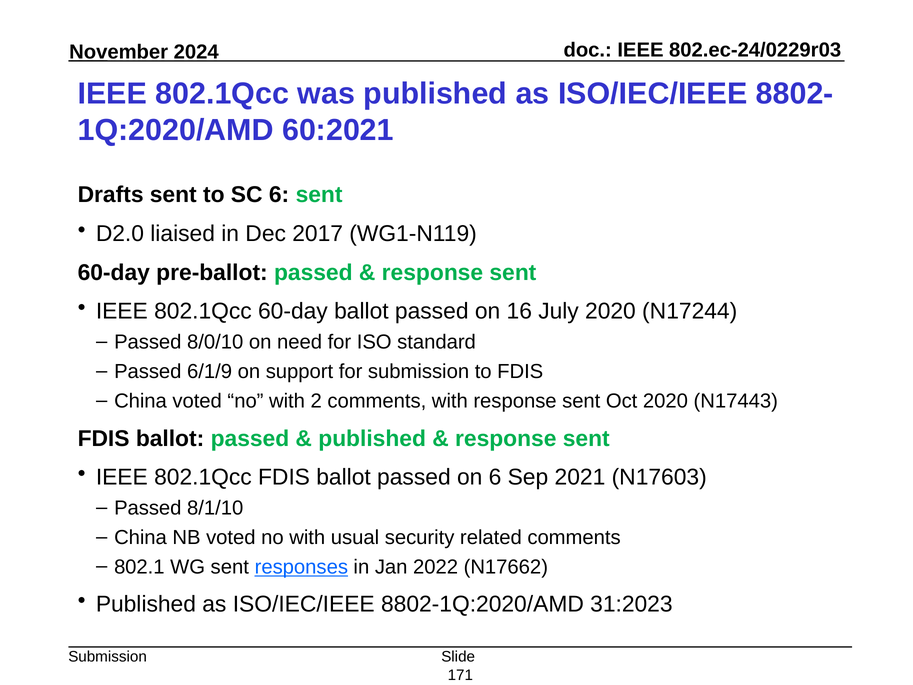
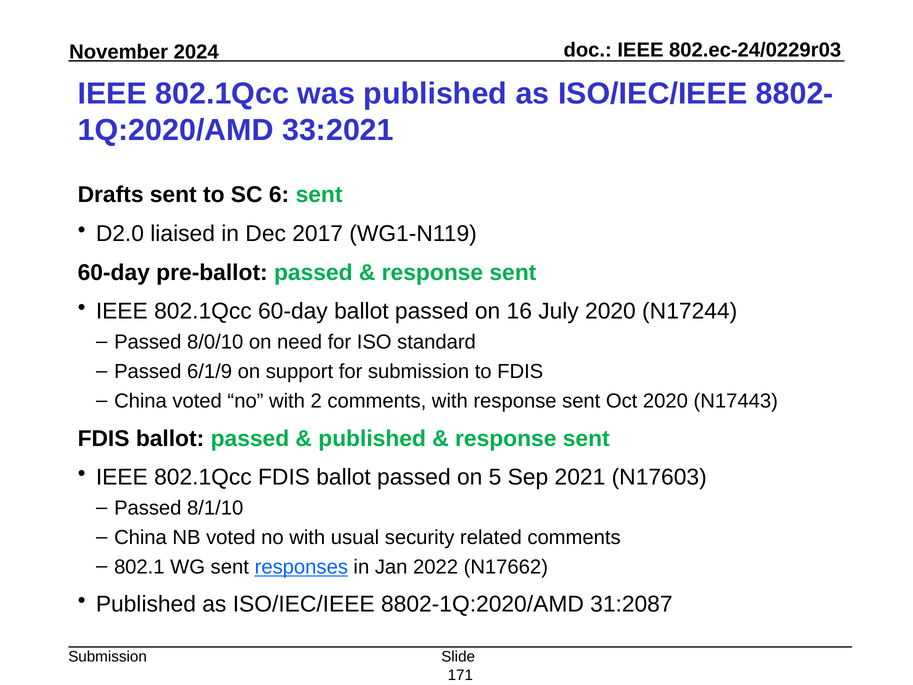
60:2021: 60:2021 -> 33:2021 (338, 130)
on 6: 6 -> 5 (495, 477)
31:2023: 31:2023 -> 31:2087 (631, 604)
